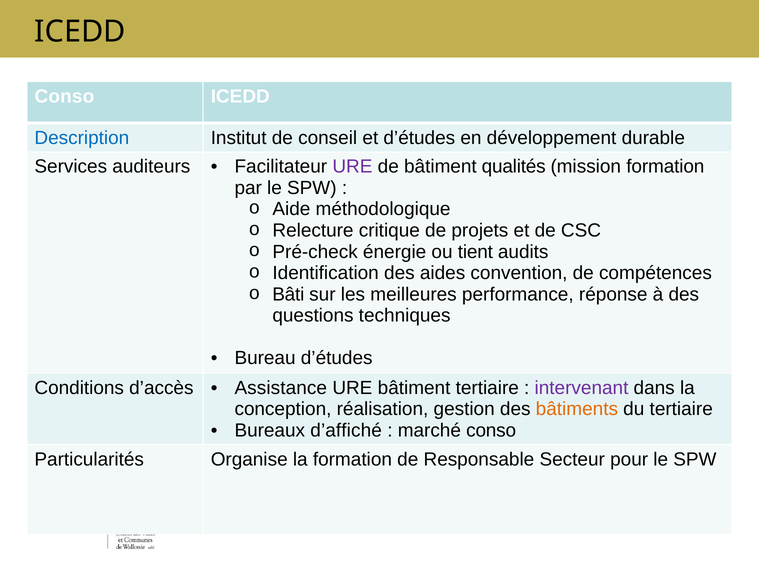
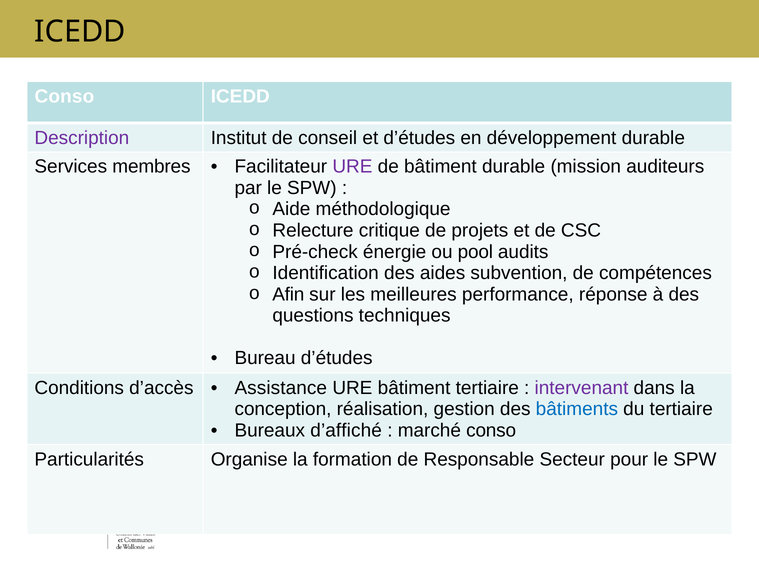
Description colour: blue -> purple (82, 138)
auditeurs: auditeurs -> membres (151, 166)
bâtiment qualités: qualités -> durable (514, 166)
mission formation: formation -> auditeurs (665, 166)
tient: tient -> pool (475, 251)
convention: convention -> subvention (519, 273)
Bâti: Bâti -> Afin (288, 294)
bâtiments colour: orange -> blue (577, 409)
